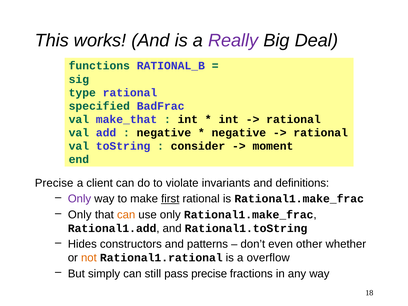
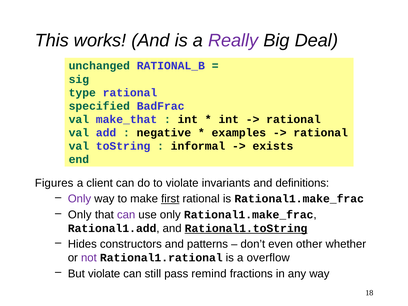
functions: functions -> unchanged (99, 66)
negative: negative -> examples (239, 133)
consider: consider -> informal (198, 146)
moment: moment -> exists (273, 146)
Precise: Precise -> Figures (54, 183)
can colour: orange -> purple (126, 215)
Rational1.toString underline: none -> present (246, 228)
not colour: orange -> purple (89, 258)
But simply: simply -> violate (104, 274)
pass precise: precise -> remind (209, 274)
